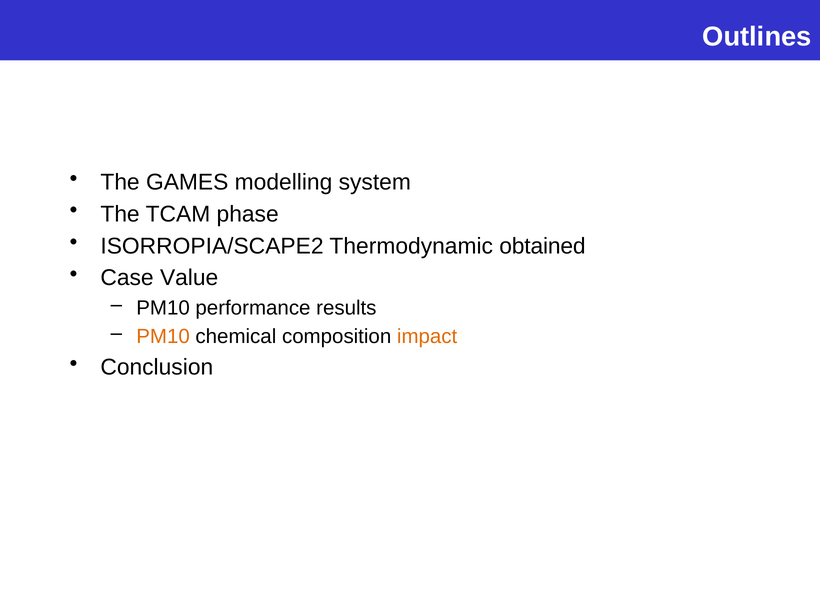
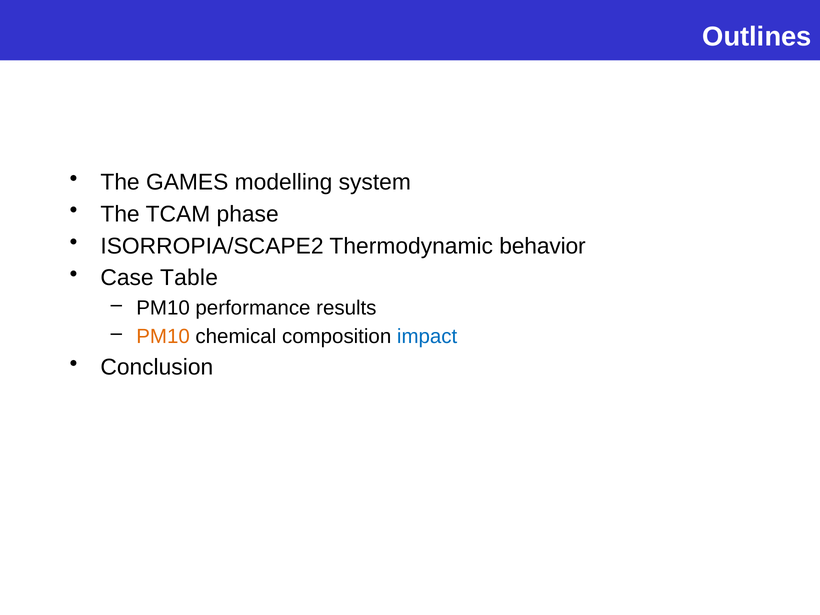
obtained: obtained -> behavior (542, 246)
Value: Value -> Table (189, 278)
impact colour: orange -> blue (427, 337)
